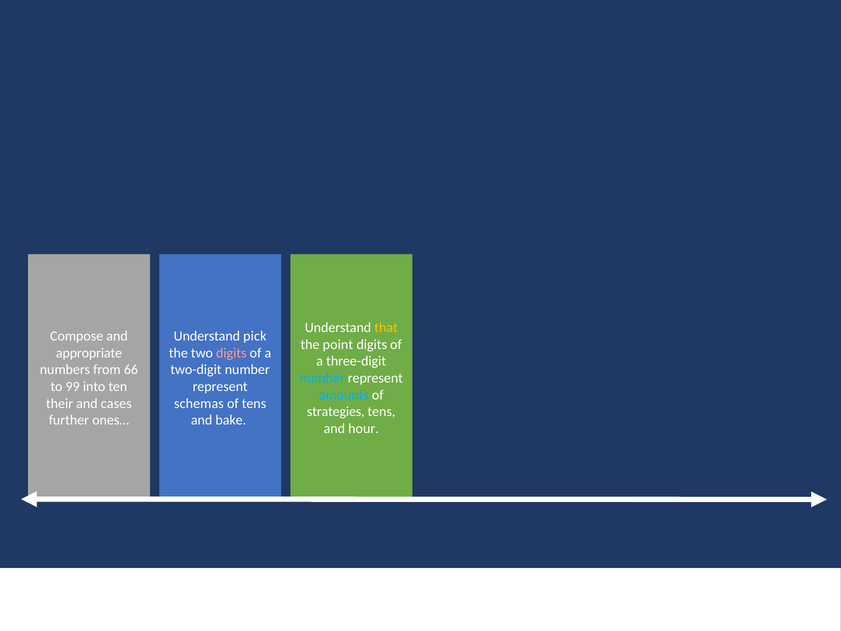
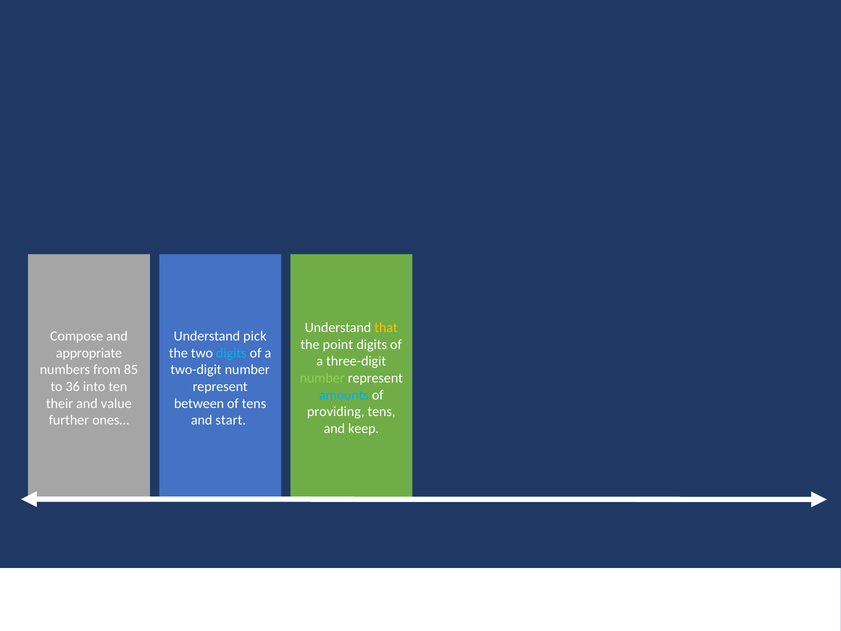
digits colour: pink -> light blue (231, 353)
66: 66 -> 85 (131, 370)
number colour: light blue -> light green (322, 378)
99: 99 -> 36 (73, 386)
cases: cases -> value (116, 403)
schemas: schemas -> between (199, 403)
strategies: strategies -> providing (336, 412)
bake: bake -> start (231, 420)
hour: hour -> keep (364, 428)
